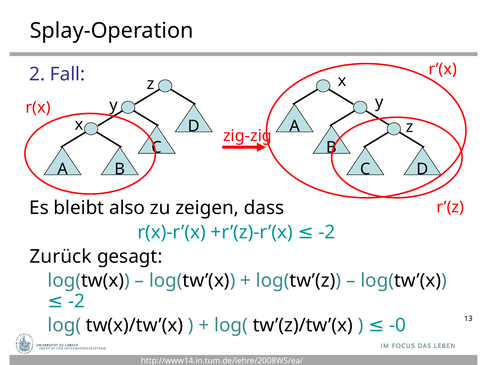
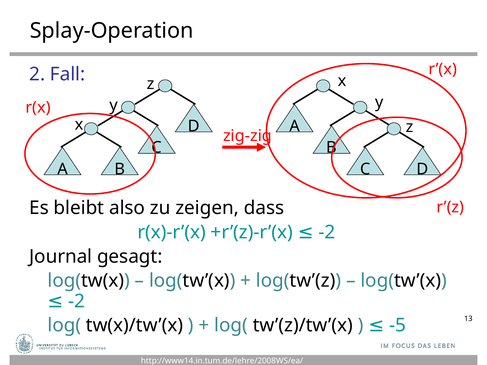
Zurück: Zurück -> Journal (61, 257)
-0: -0 -> -5 (398, 326)
